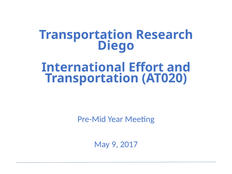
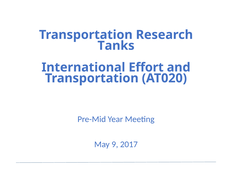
Diego: Diego -> Tanks (116, 46)
